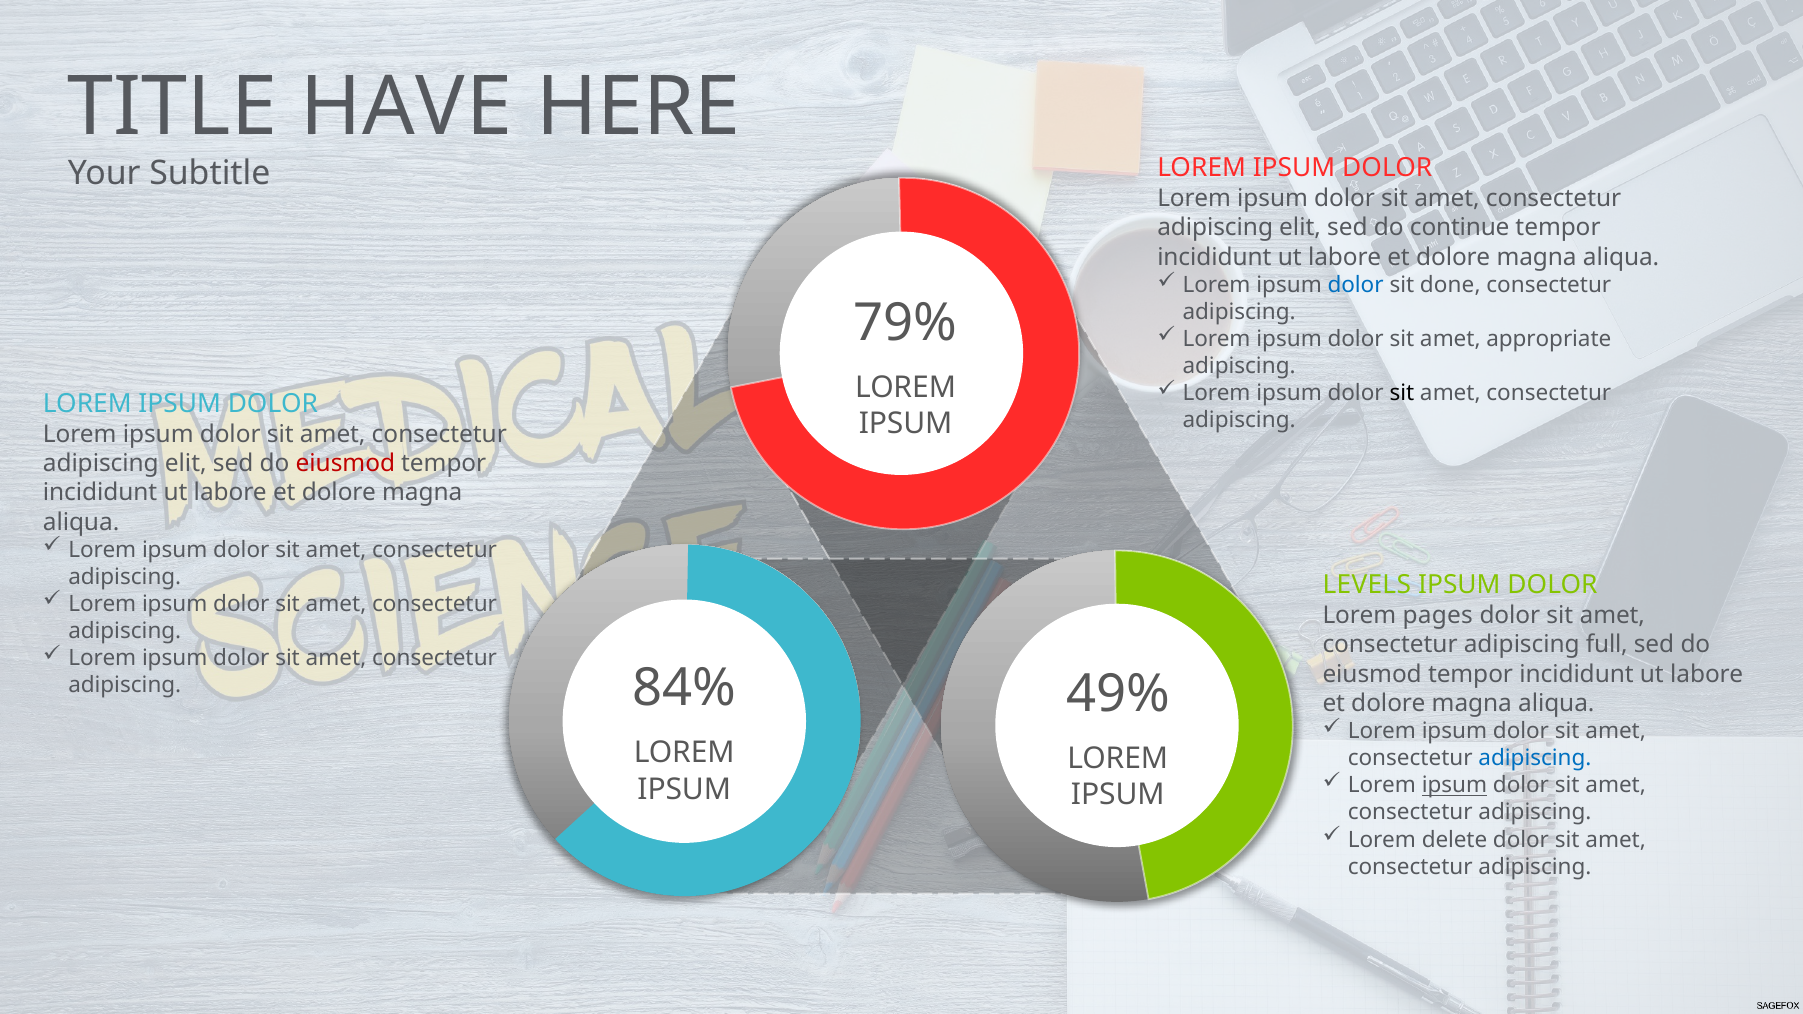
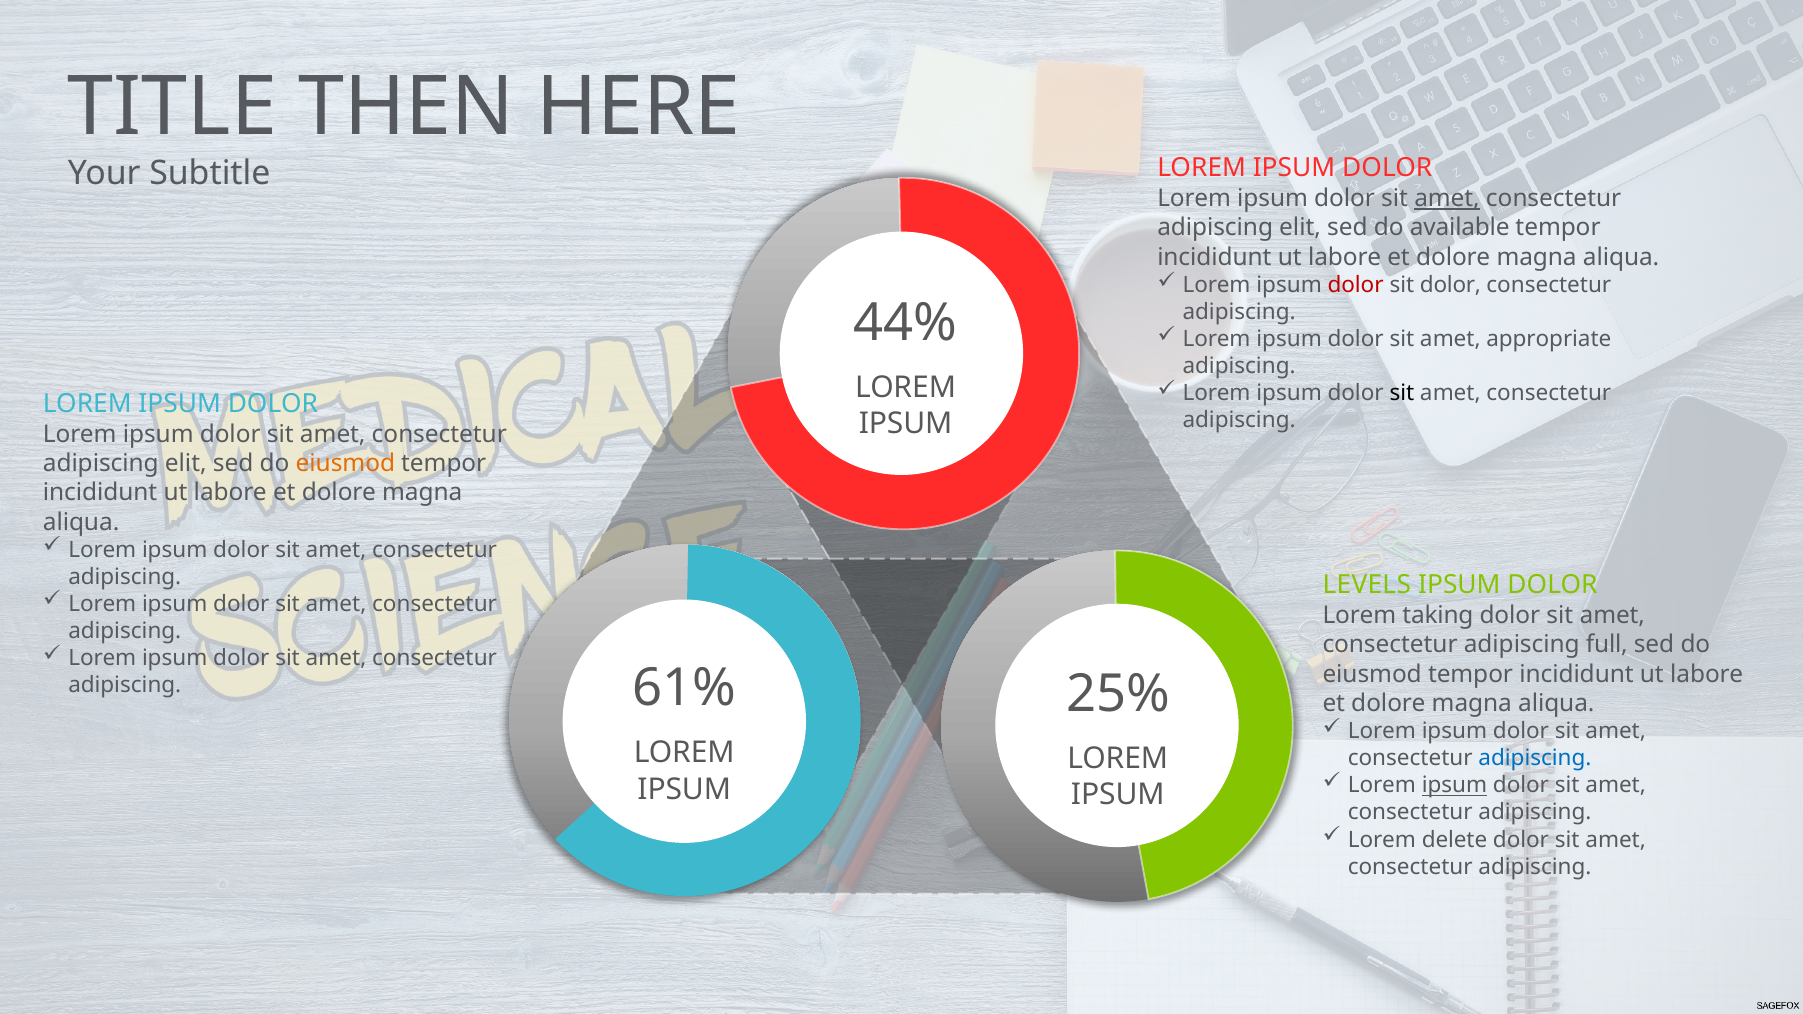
HAVE: HAVE -> THEN (407, 107)
amet underline: none -> present (1447, 199)
continue: continue -> available (1460, 228)
dolor colour: blue -> red (1356, 285)
sit done: done -> dolor (1450, 285)
79%: 79% -> 44% (906, 323)
eiusmod colour: red -> orange (345, 463)
pages: pages -> taking (1438, 616)
84%: 84% -> 61% (684, 689)
49%: 49% -> 25% (1118, 695)
